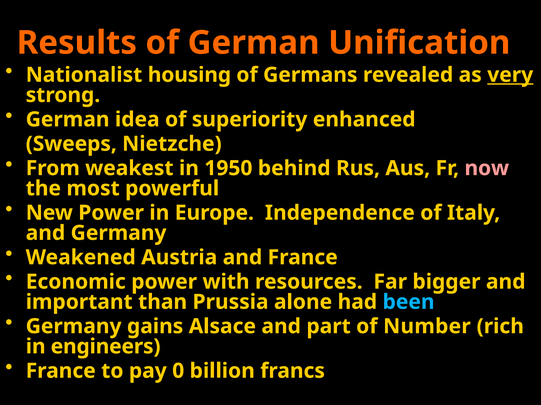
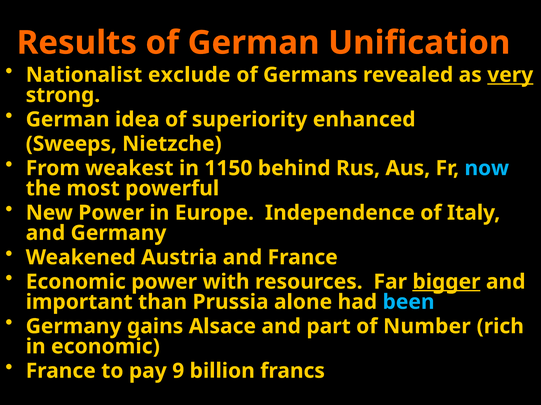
housing: housing -> exclude (189, 75)
1950: 1950 -> 1150 (228, 169)
now colour: pink -> light blue (487, 169)
bigger underline: none -> present (446, 282)
in engineers: engineers -> economic (105, 347)
0: 0 -> 9 (178, 372)
